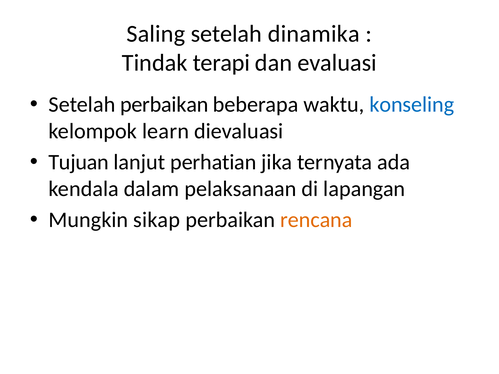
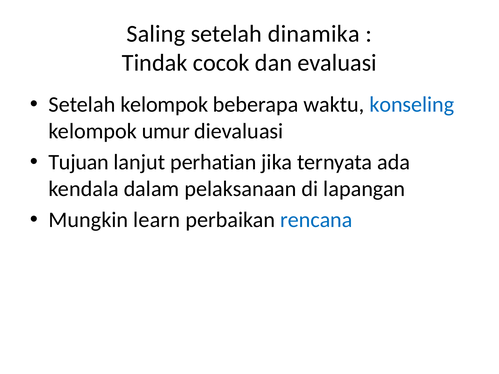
terapi: terapi -> cocok (221, 63)
Setelah perbaikan: perbaikan -> kelompok (164, 105)
learn: learn -> umur (166, 131)
sikap: sikap -> learn (157, 220)
rencana colour: orange -> blue (316, 220)
